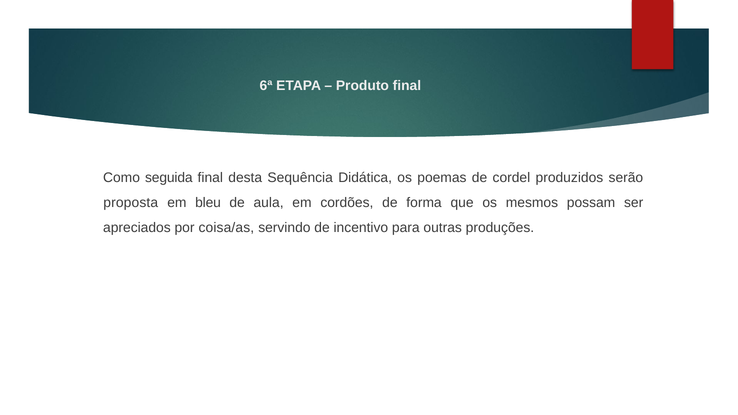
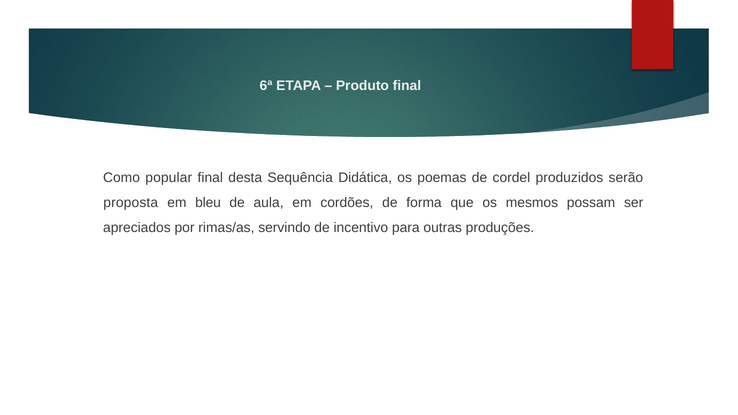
seguida: seguida -> popular (169, 178)
coisa/as: coisa/as -> rimas/as (226, 228)
